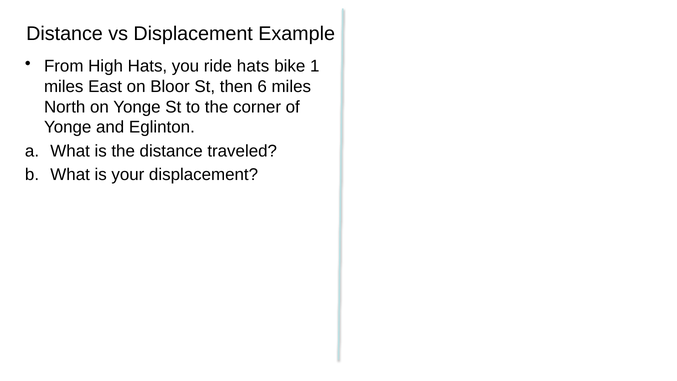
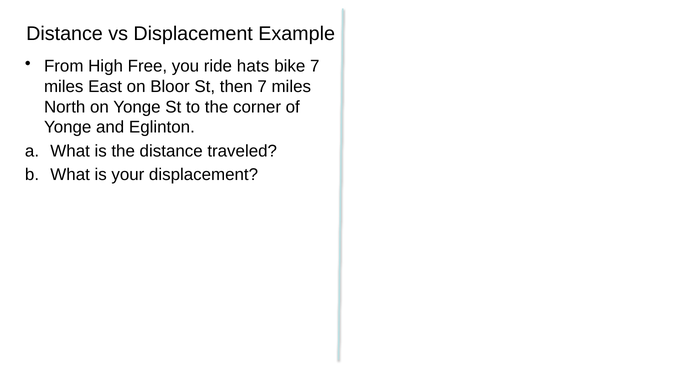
High Hats: Hats -> Free (147, 66)
bike 1: 1 -> 7 (315, 66)
then 6: 6 -> 7 (262, 87)
